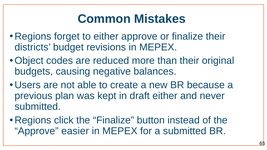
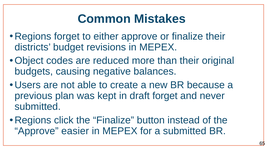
draft either: either -> forget (165, 96)
